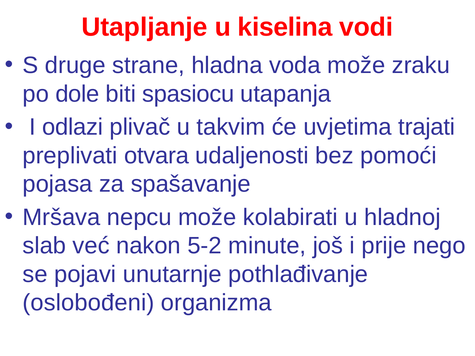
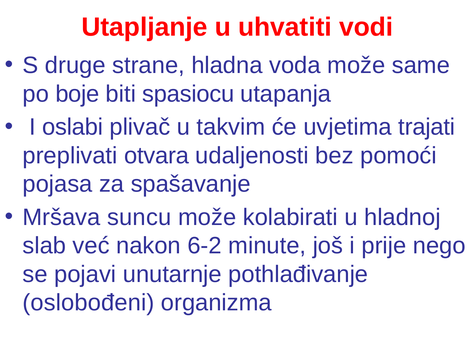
kiselina: kiselina -> uhvatiti (285, 27)
zraku: zraku -> same (421, 65)
dole: dole -> boje (77, 94)
odlazi: odlazi -> oslabi (73, 127)
nepcu: nepcu -> suncu (139, 217)
5-2: 5-2 -> 6-2 (205, 246)
